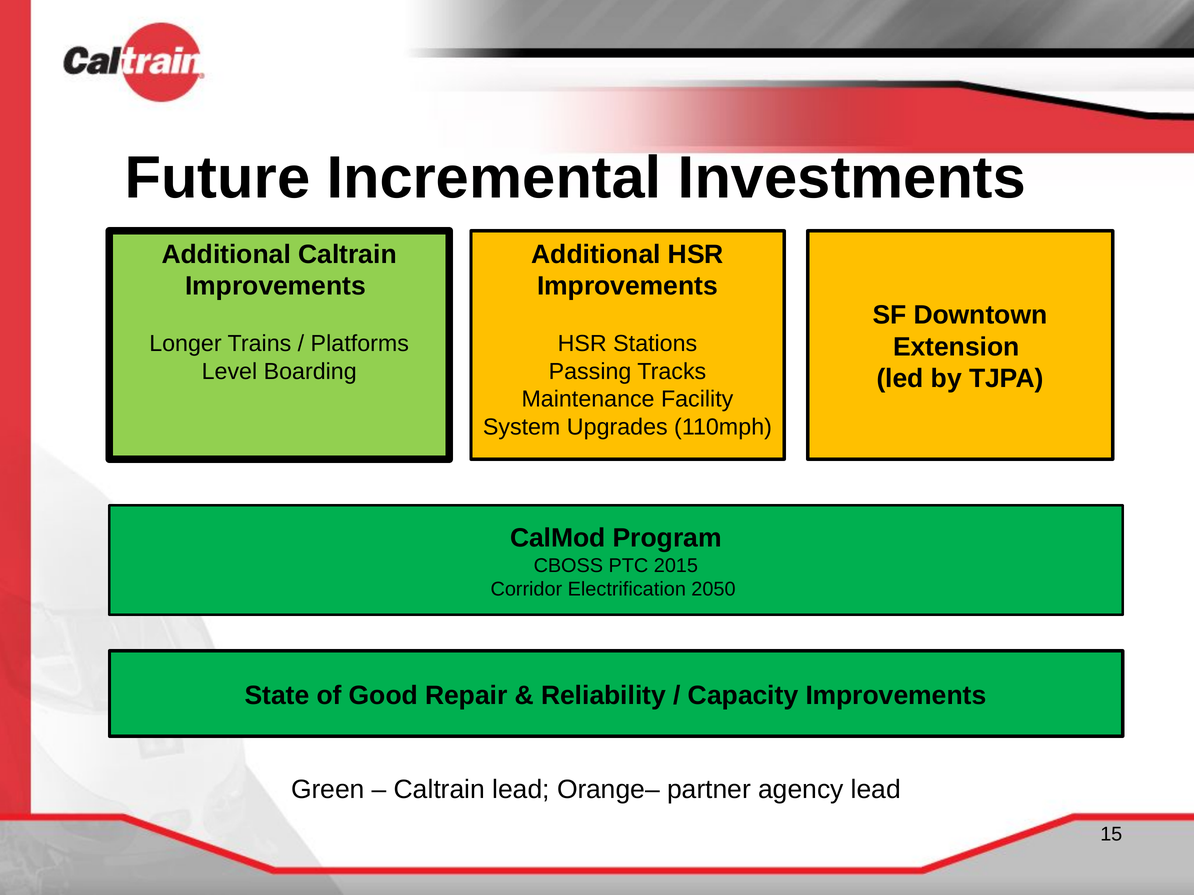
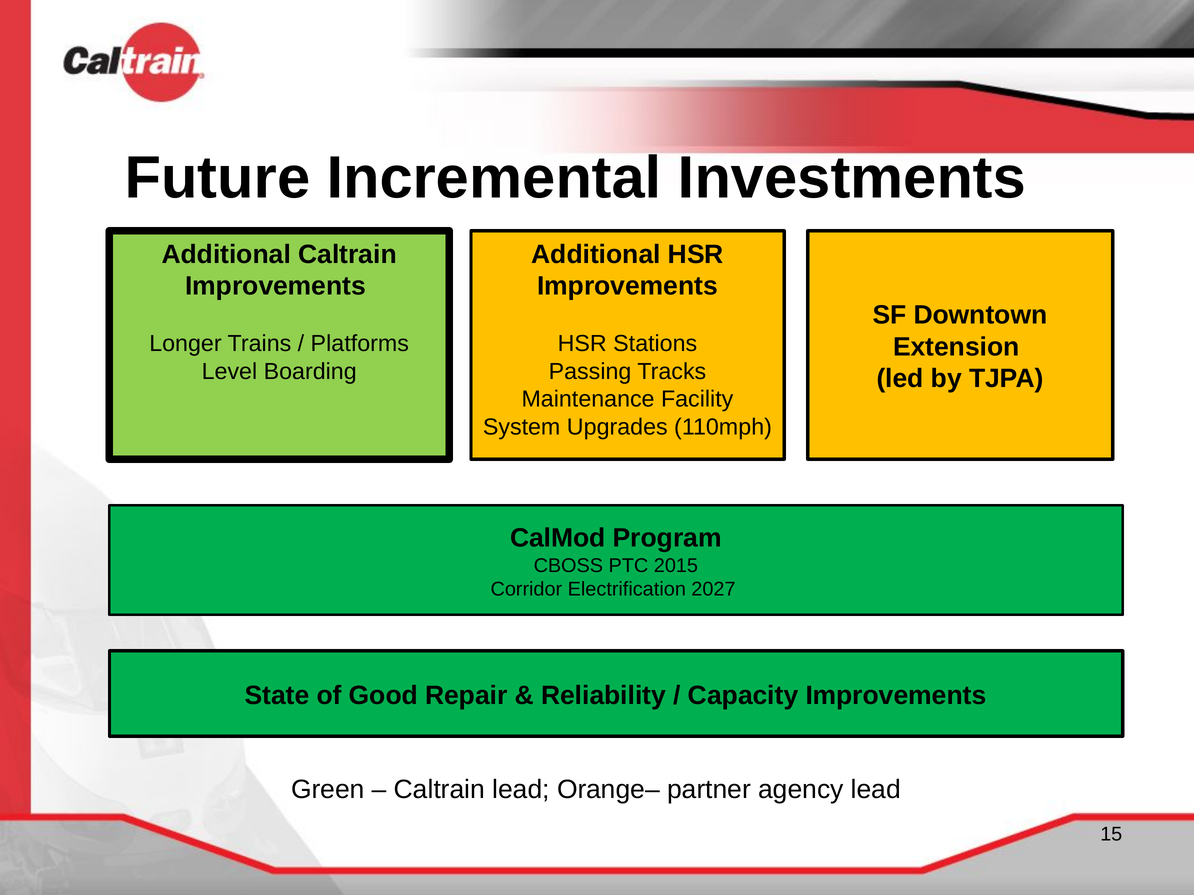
2050: 2050 -> 2027 (713, 590)
